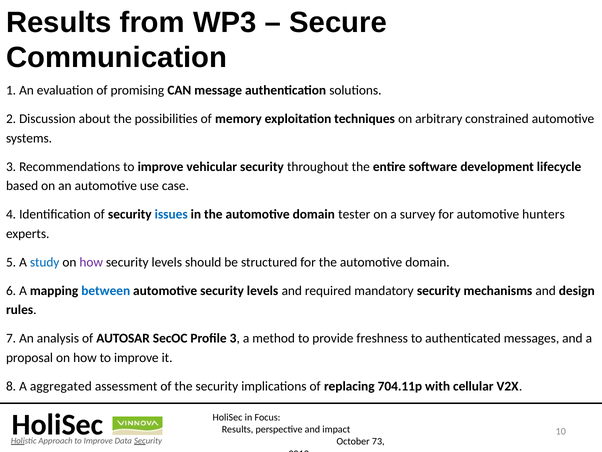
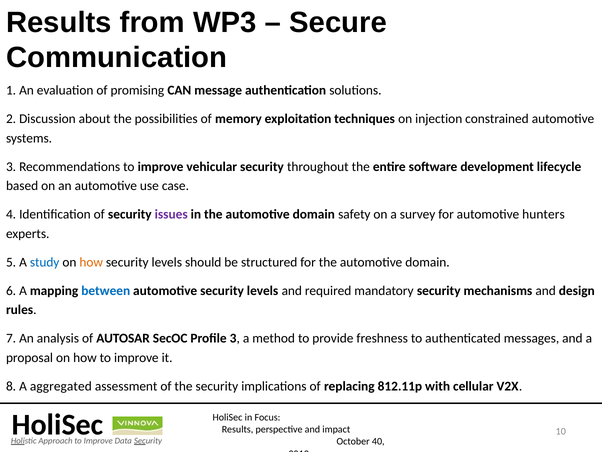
arbitrary: arbitrary -> injection (439, 119)
issues colour: blue -> purple (171, 214)
tester: tester -> safety (354, 214)
how colour: purple -> orange (91, 262)
704.11p: 704.11p -> 812.11p (400, 386)
73: 73 -> 40 (378, 441)
